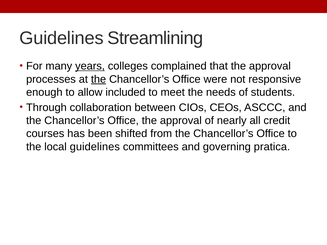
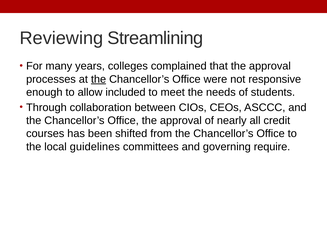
Guidelines: Guidelines -> Reviewing (61, 38)
years underline: present -> none (90, 66)
pratica: pratica -> require (272, 147)
